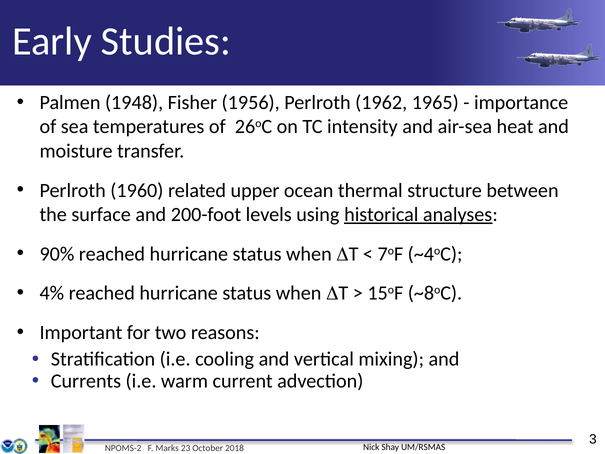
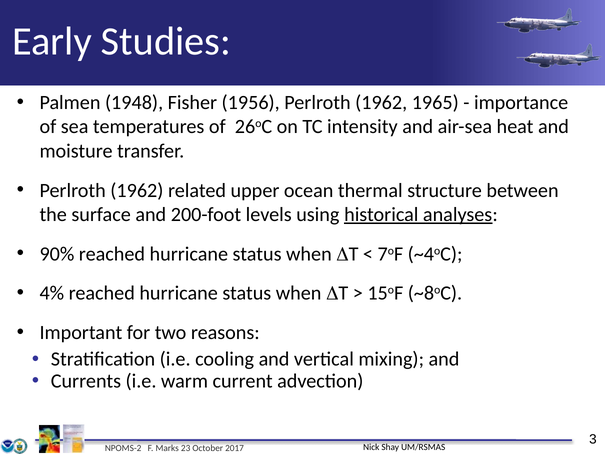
1960: 1960 -> 1962 (137, 190)
2018: 2018 -> 2017 (235, 448)
